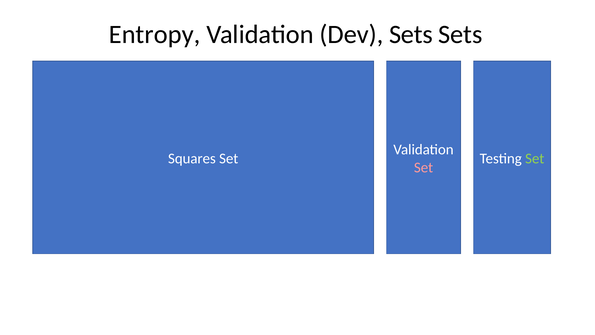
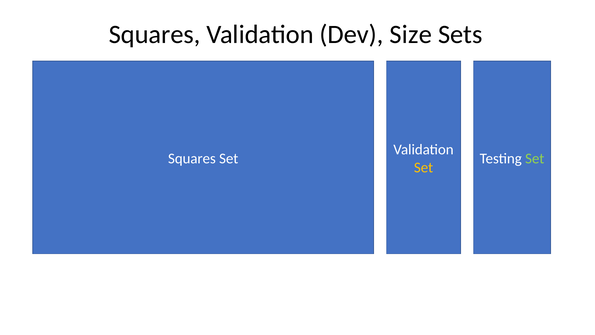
Entropy: Entropy -> Squares (155, 34)
Dev Sets: Sets -> Size (411, 34)
Set colour: pink -> yellow (424, 167)
